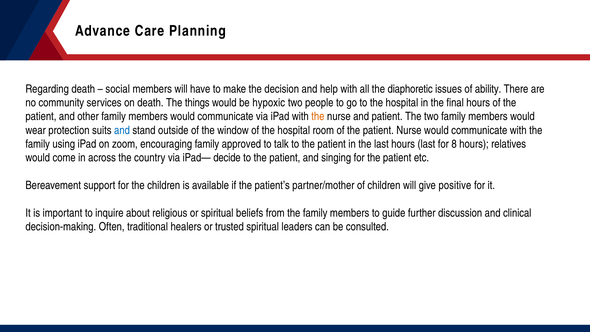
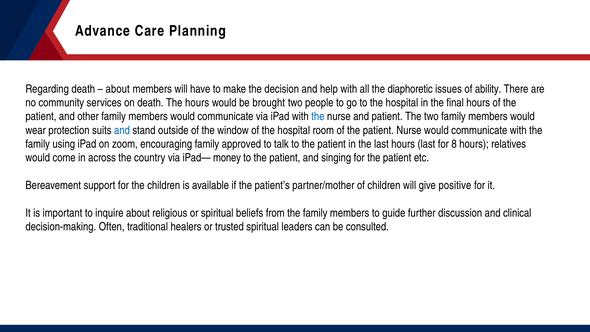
social: social -> about (118, 89)
The things: things -> hours (197, 103)
hypoxic: hypoxic -> brought (269, 103)
the colour: orange -> blue (318, 116)
decide: decide -> money (227, 158)
